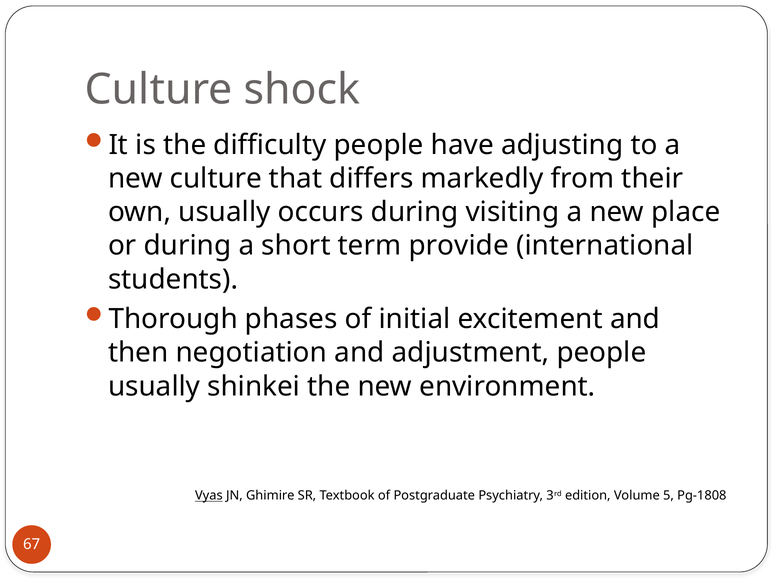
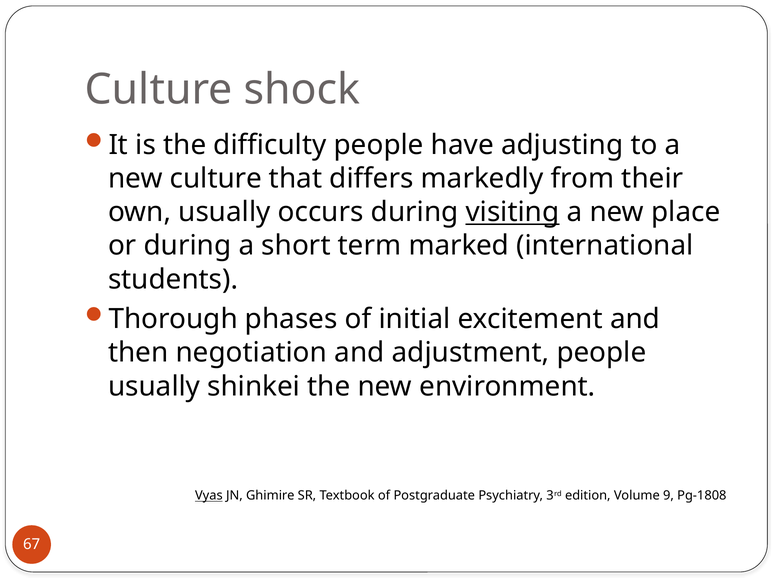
visiting underline: none -> present (512, 212)
provide: provide -> marked (459, 246)
5: 5 -> 9 (668, 495)
